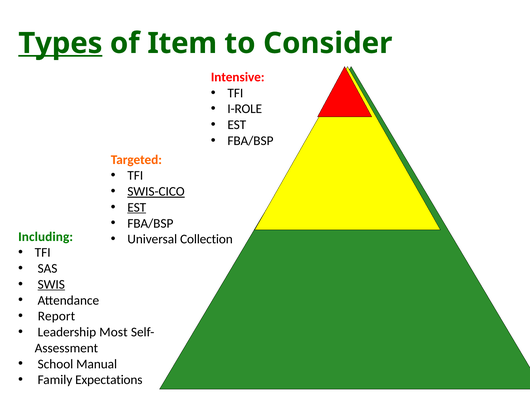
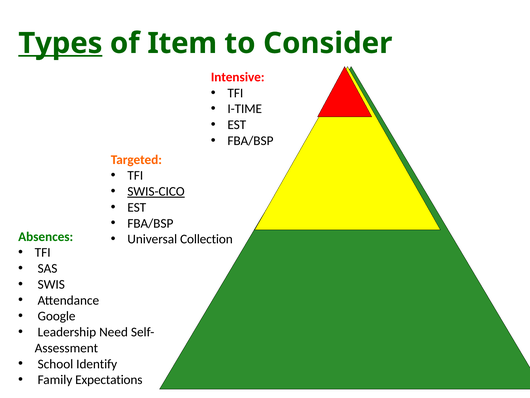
I-ROLE: I-ROLE -> I-TIME (245, 109)
EST underline: present -> none (137, 207)
Including: Including -> Absences (46, 236)
SWIS underline: present -> none (51, 284)
Report: Report -> Google (57, 316)
Most: Most -> Need (114, 332)
Manual: Manual -> Identify (97, 364)
